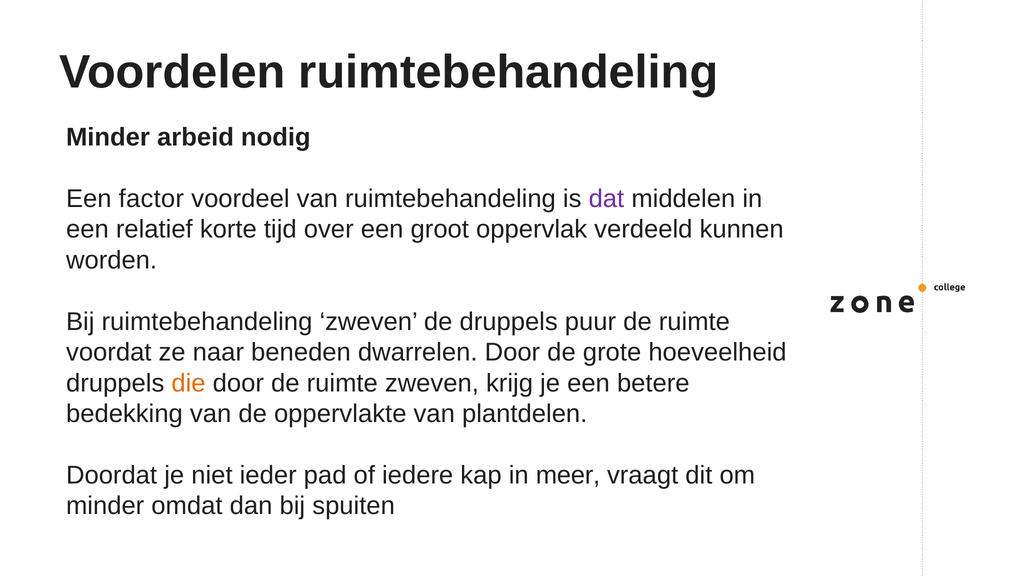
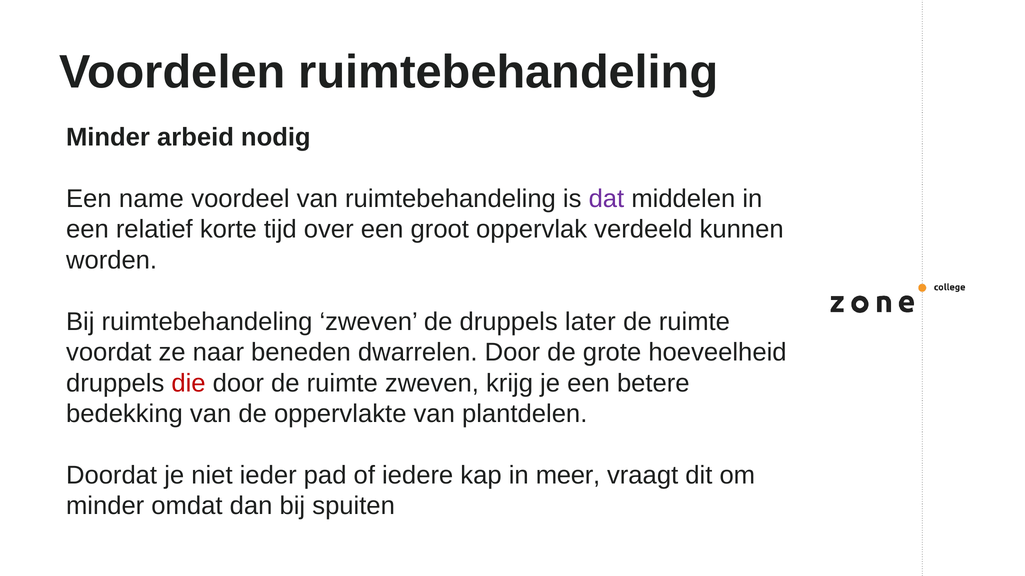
factor: factor -> name (151, 199)
puur: puur -> later (590, 322)
die colour: orange -> red (188, 384)
